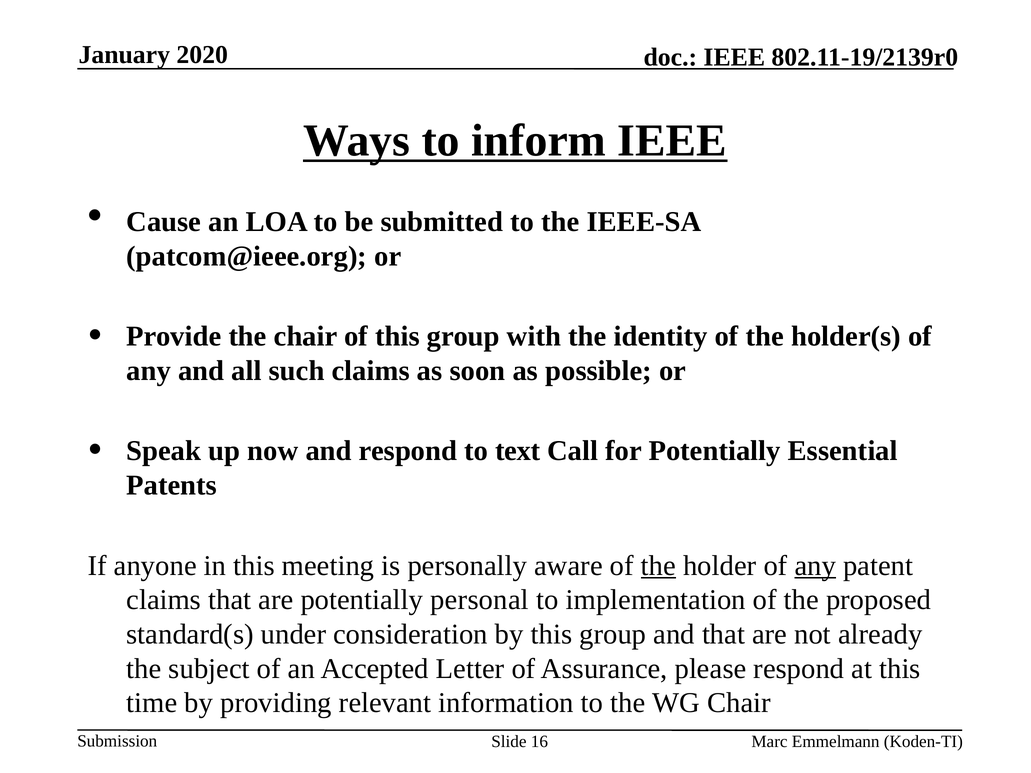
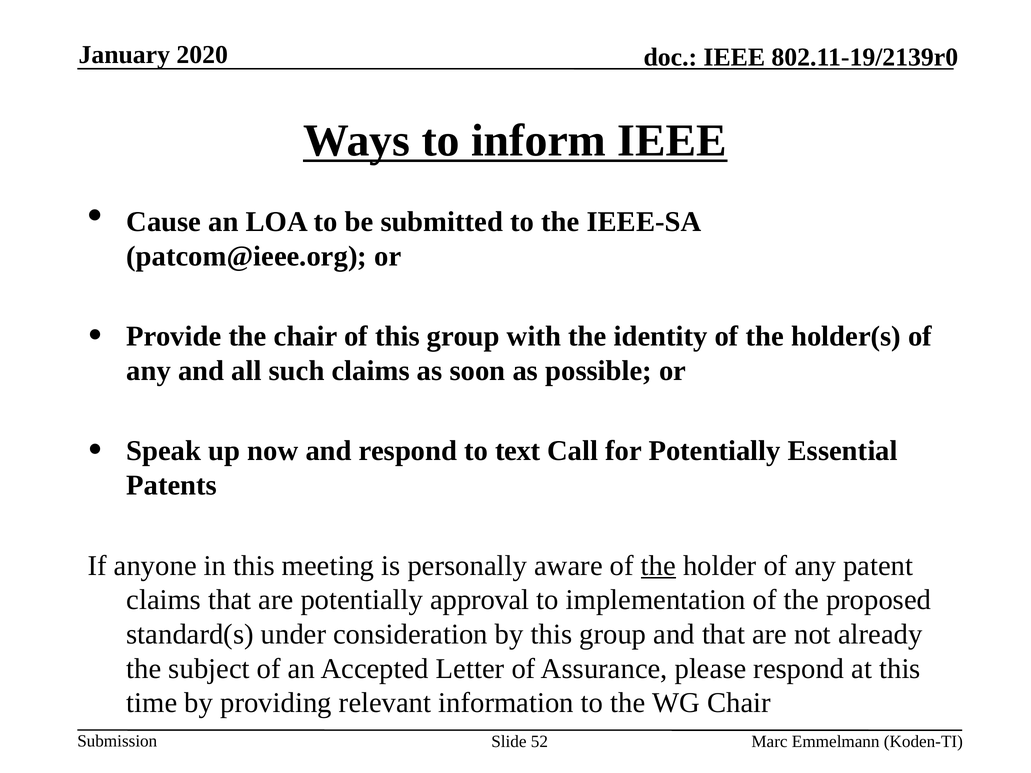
any underline: present -> none (815, 566)
personal: personal -> approval (480, 600)
16: 16 -> 52 (539, 742)
